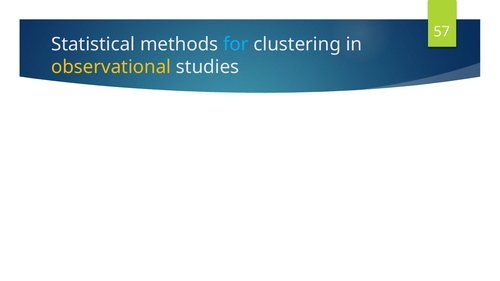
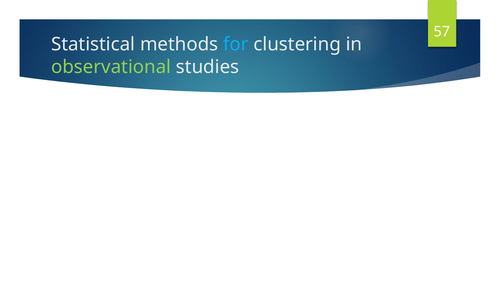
observational colour: yellow -> light green (111, 67)
